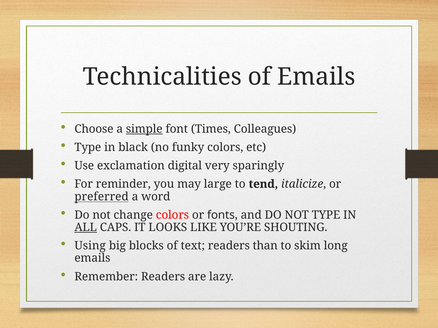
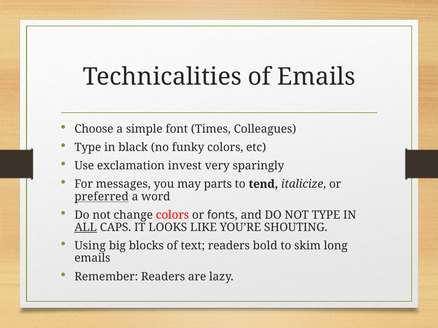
simple underline: present -> none (144, 129)
digital: digital -> invest (185, 166)
reminder: reminder -> messages (123, 184)
large: large -> parts (218, 184)
than: than -> bold (265, 246)
